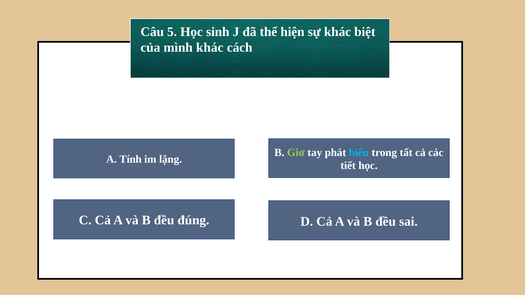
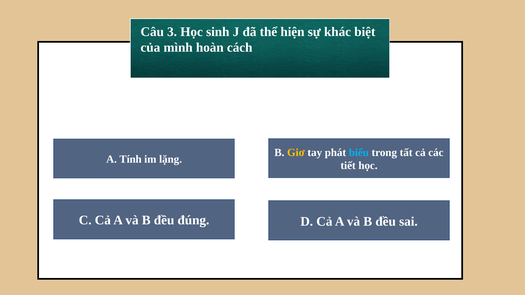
5: 5 -> 3 (172, 32)
mình khác: khác -> hoàn (210, 47)
Giơ colour: light green -> yellow (296, 153)
